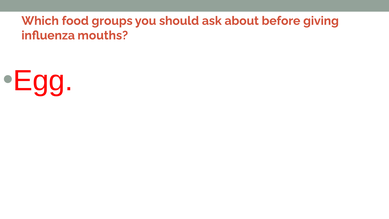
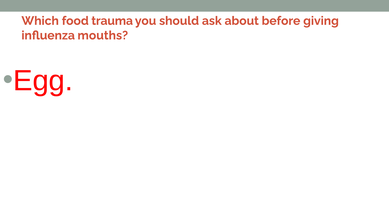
groups: groups -> trauma (112, 21)
